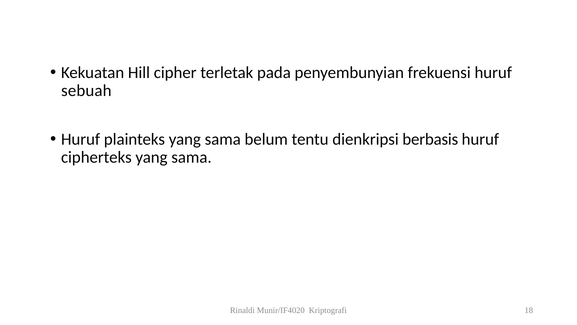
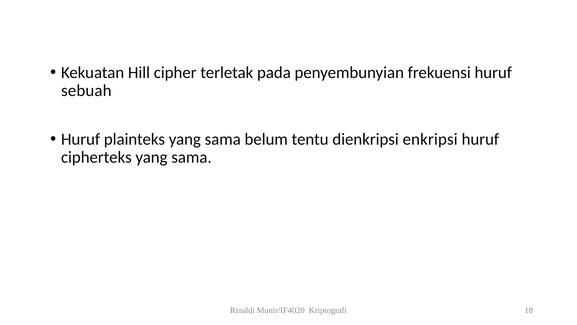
berbasis: berbasis -> enkripsi (430, 139)
